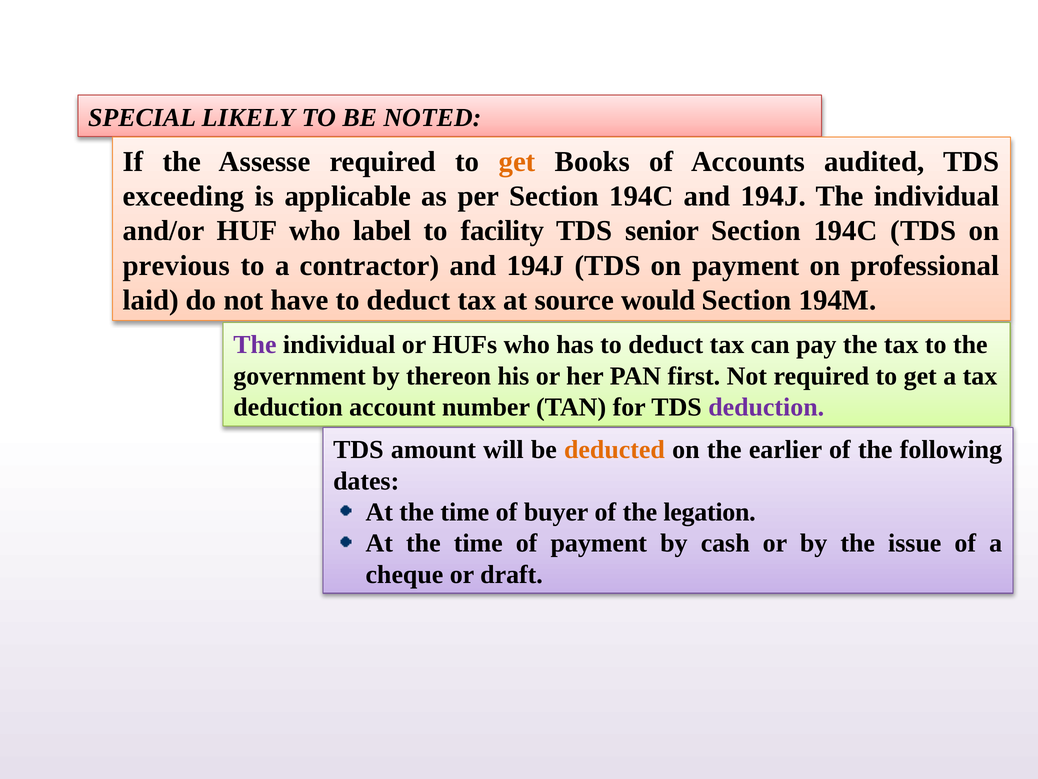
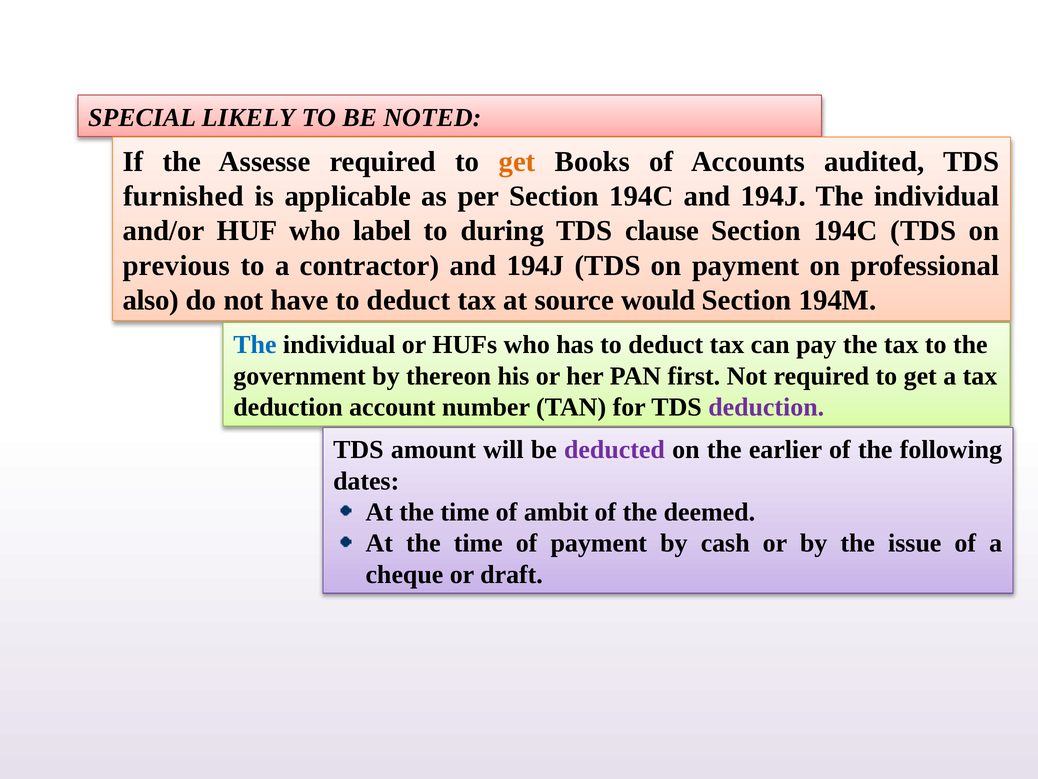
exceeding: exceeding -> furnished (183, 196)
facility: facility -> during (502, 231)
senior: senior -> clause (662, 231)
laid: laid -> also (151, 300)
The colour: purple -> blue (255, 345)
deducted colour: orange -> purple (614, 450)
buyer: buyer -> ambit (556, 512)
legation: legation -> deemed (709, 512)
